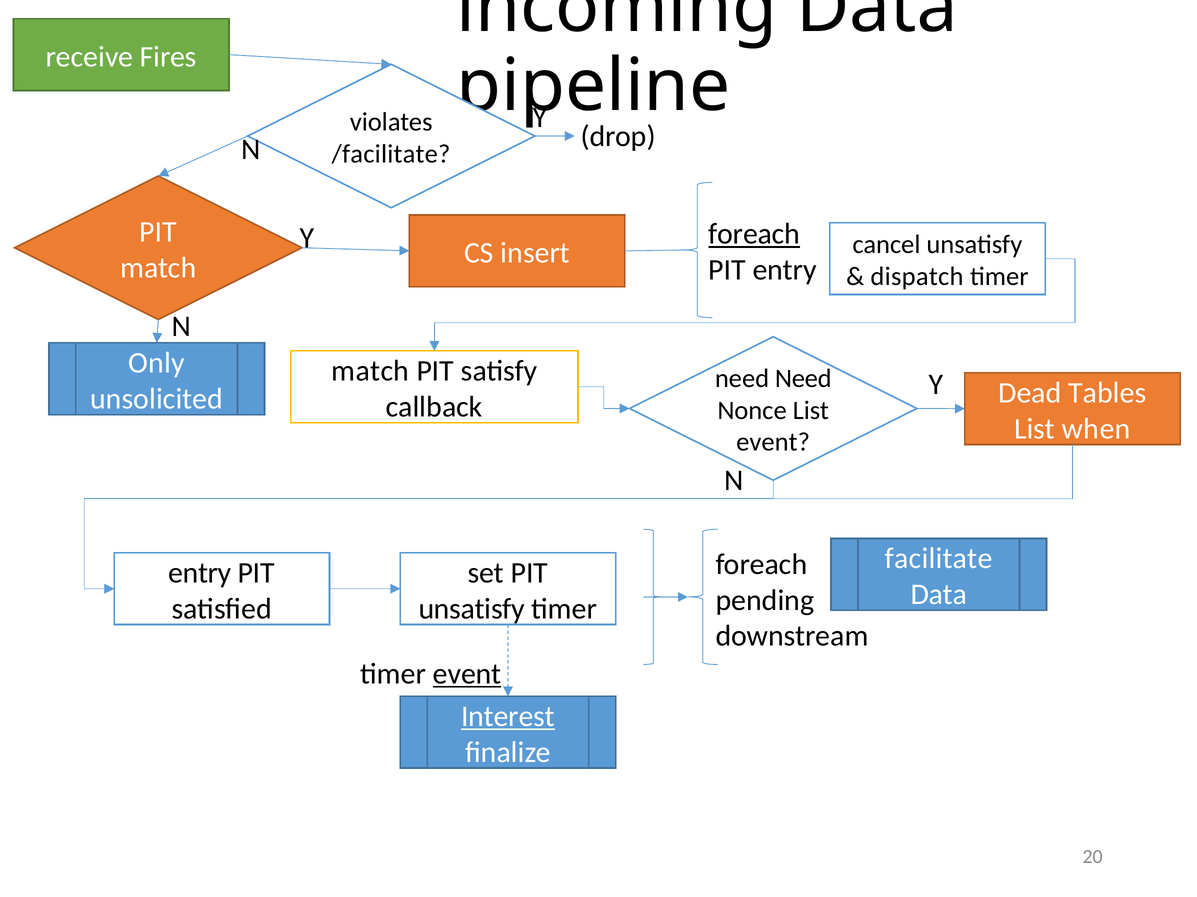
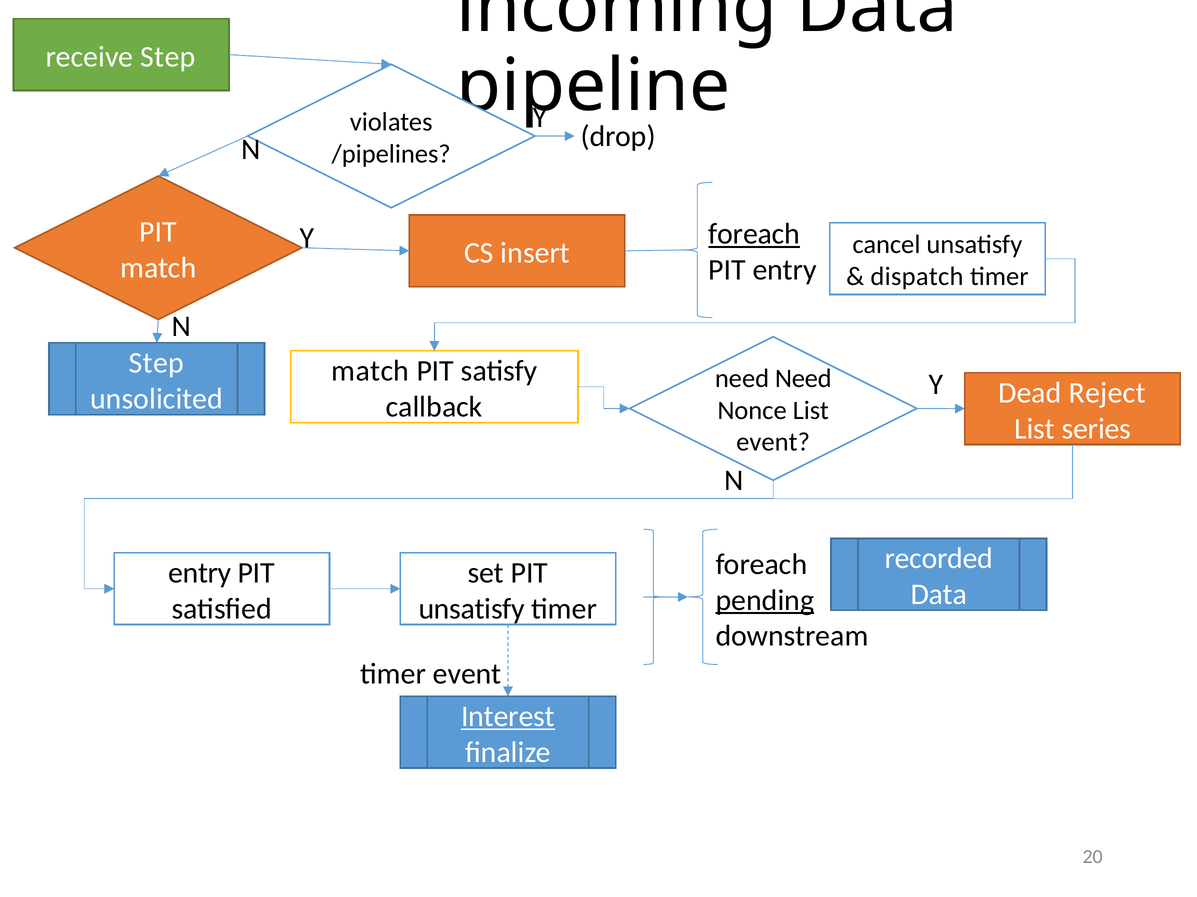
receive Fires: Fires -> Step (168, 57)
/facilitate: /facilitate -> /pipelines (391, 154)
Only: Only -> Step (157, 363)
Tables: Tables -> Reject (1107, 393)
when: when -> series (1096, 429)
facilitate: facilitate -> recorded (939, 559)
pending underline: none -> present (765, 601)
event underline: present -> none (467, 674)
